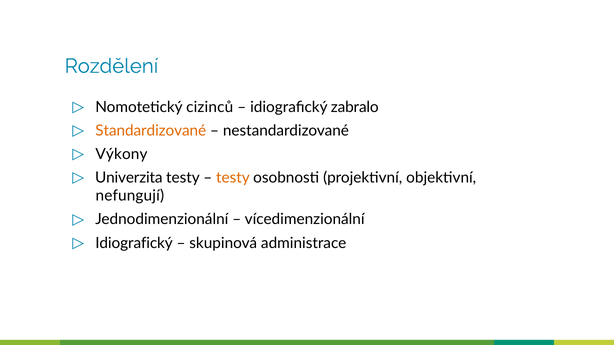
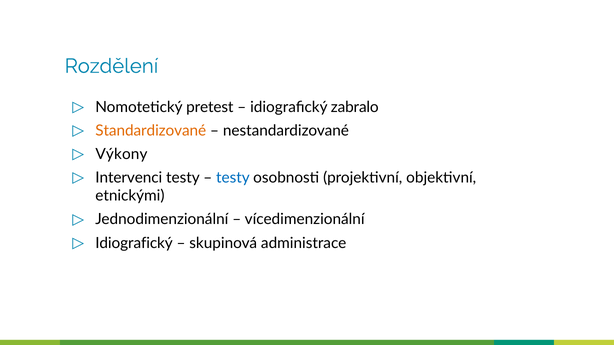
cizinců: cizinců -> pretest (210, 107)
Univerzita: Univerzita -> Intervenci (129, 178)
testy colour: orange -> blue (233, 178)
nefungují: nefungují -> etnickými (130, 196)
